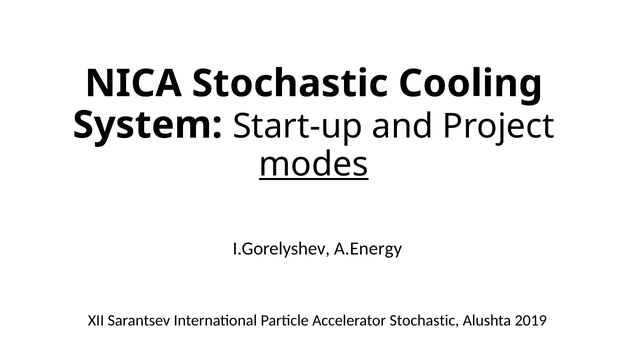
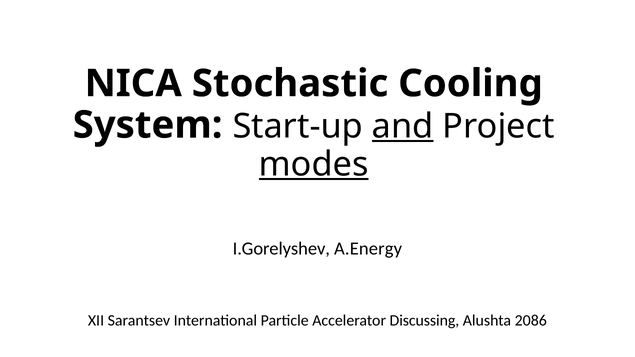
and underline: none -> present (403, 126)
Accelerator Stochastic: Stochastic -> Discussing (424, 321)
2019: 2019 -> 2086 (531, 321)
